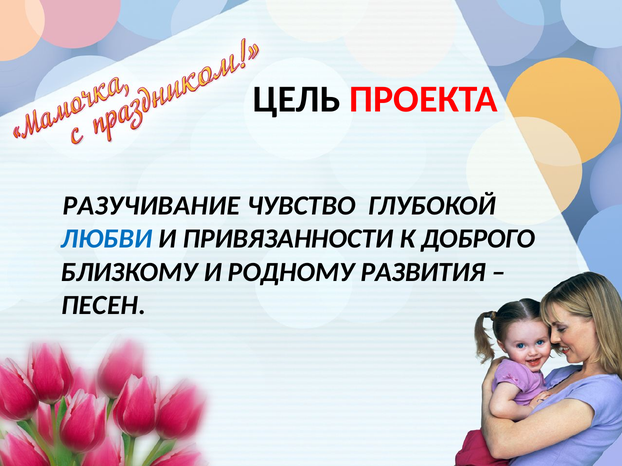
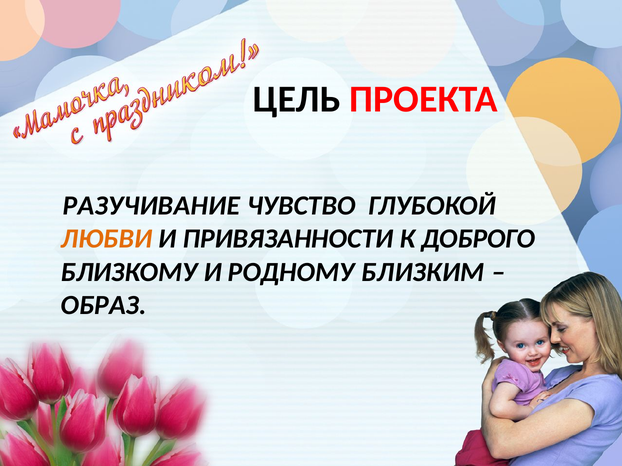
ЛЮБВИ colour: blue -> orange (106, 239)
РАЗВИТИЯ: РАЗВИТИЯ -> БЛИЗКИМ (423, 272)
ПЕСЕН: ПЕСЕН -> ОБРАЗ (104, 305)
